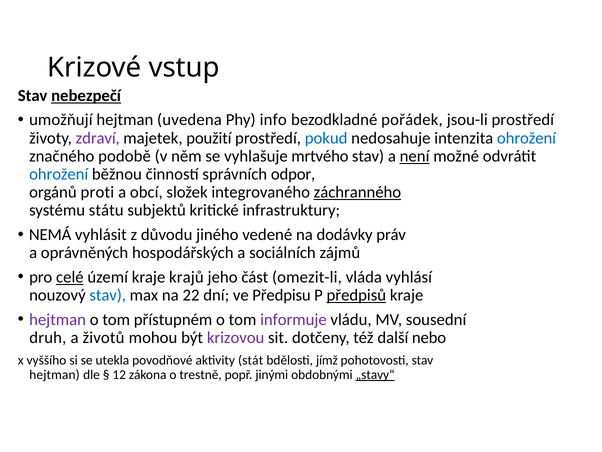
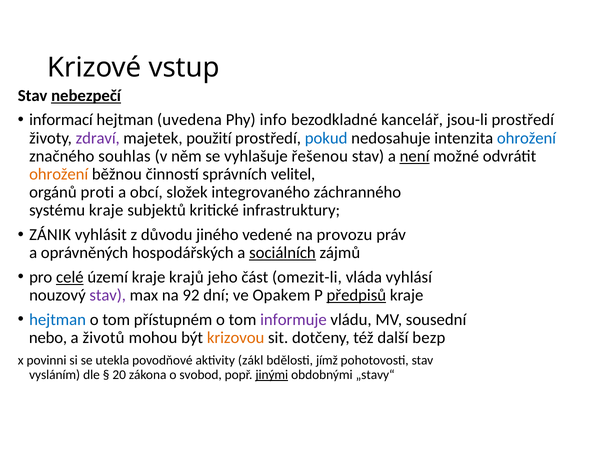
umožňují: umožňují -> informací (61, 120)
pořádek: pořádek -> kancelář (412, 120)
podobě: podobě -> souhlas (124, 156)
mrtvého: mrtvého -> řešenou (320, 156)
ohrožení colour: blue -> orange (59, 174)
odpor: odpor -> velitel (293, 174)
záchranného underline: present -> none (357, 192)
systému státu: státu -> kraje (106, 210)
NEMÁ: NEMÁ -> ZÁNIK (50, 234)
dodávky: dodávky -> provozu (344, 234)
sociálních underline: none -> present (282, 253)
stav colour: blue -> purple (108, 295)
22: 22 -> 92 (191, 295)
Předpisu: Předpisu -> Opakem (281, 295)
hejtman colour: purple -> blue (58, 319)
druh: druh -> nebo (48, 337)
krizovou colour: purple -> orange (236, 337)
nebo: nebo -> bezp (429, 337)
vyššího: vyššího -> povinni (47, 360)
stát: stát -> zákl (251, 360)
hejtman: hejtman -> vysláním (55, 374)
12: 12 -> 20 (119, 374)
trestně: trestně -> svobod (201, 374)
jinými underline: none -> present (272, 374)
„stavy“ underline: present -> none (375, 374)
